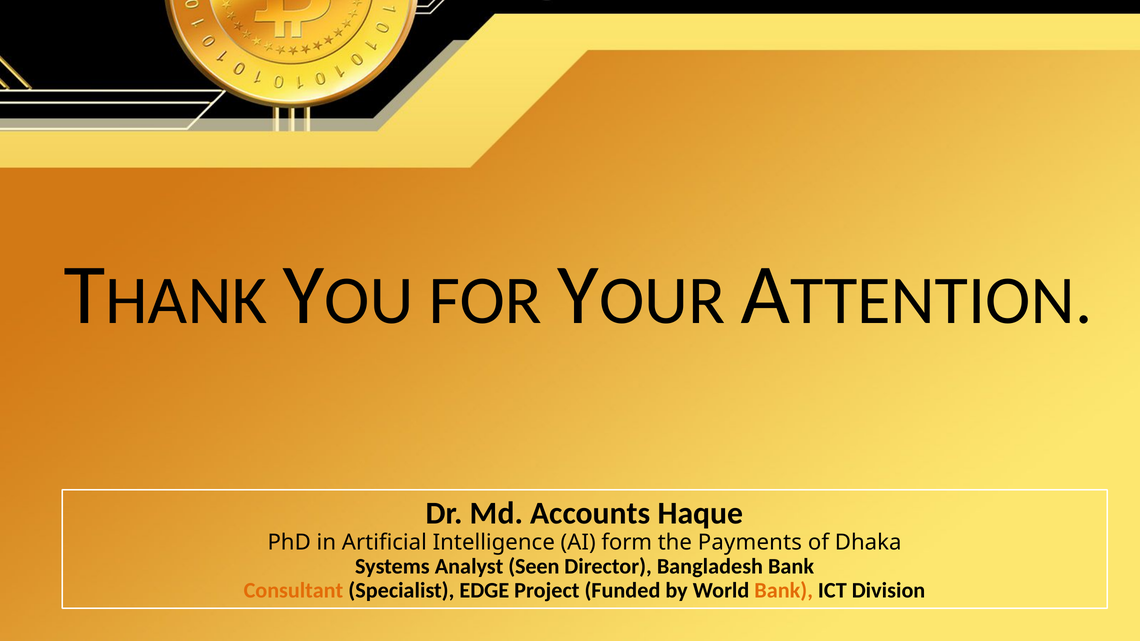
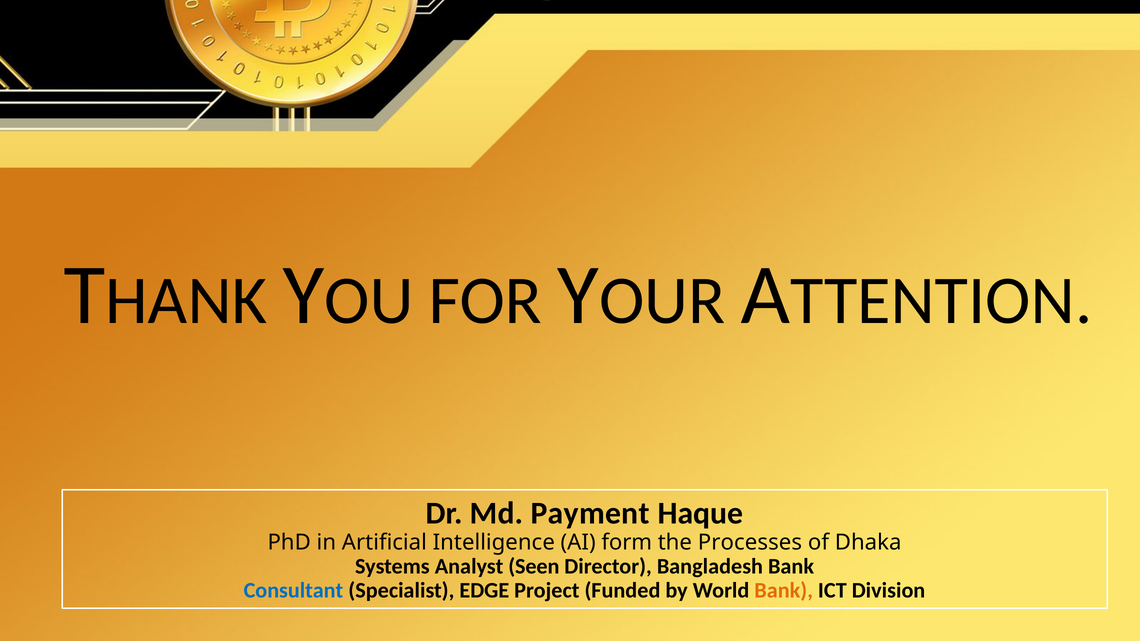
Accounts: Accounts -> Payment (590, 514)
Payments: Payments -> Processes (750, 543)
Consultant colour: orange -> blue (293, 591)
